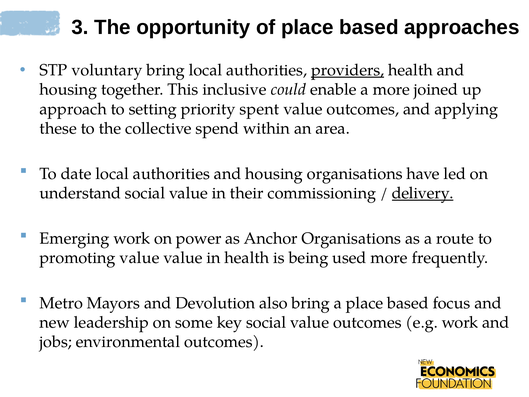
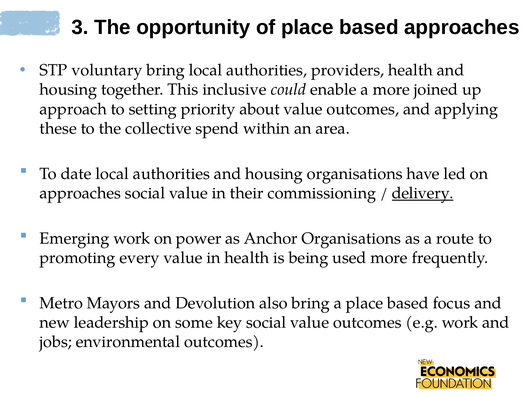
providers underline: present -> none (348, 70)
spent: spent -> about (260, 109)
understand: understand -> approaches (80, 193)
promoting value: value -> every (140, 258)
